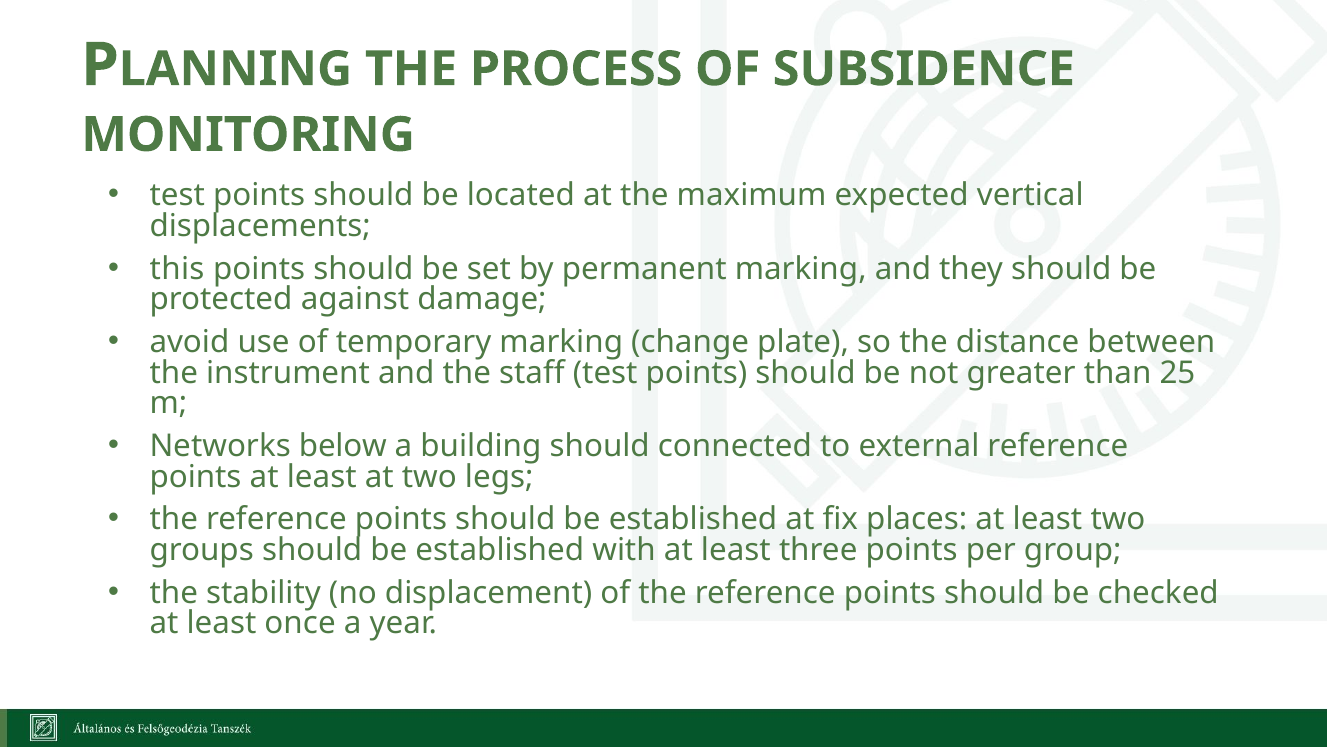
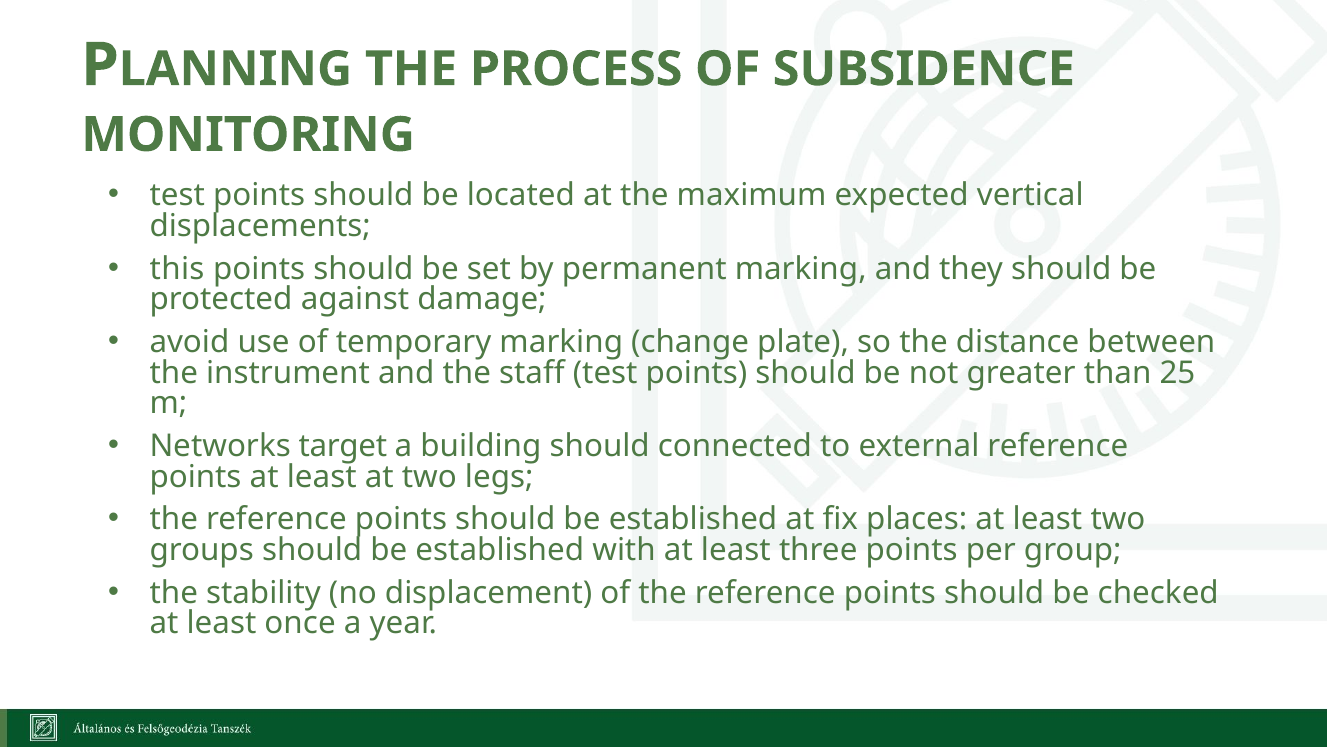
below: below -> target (343, 446)
